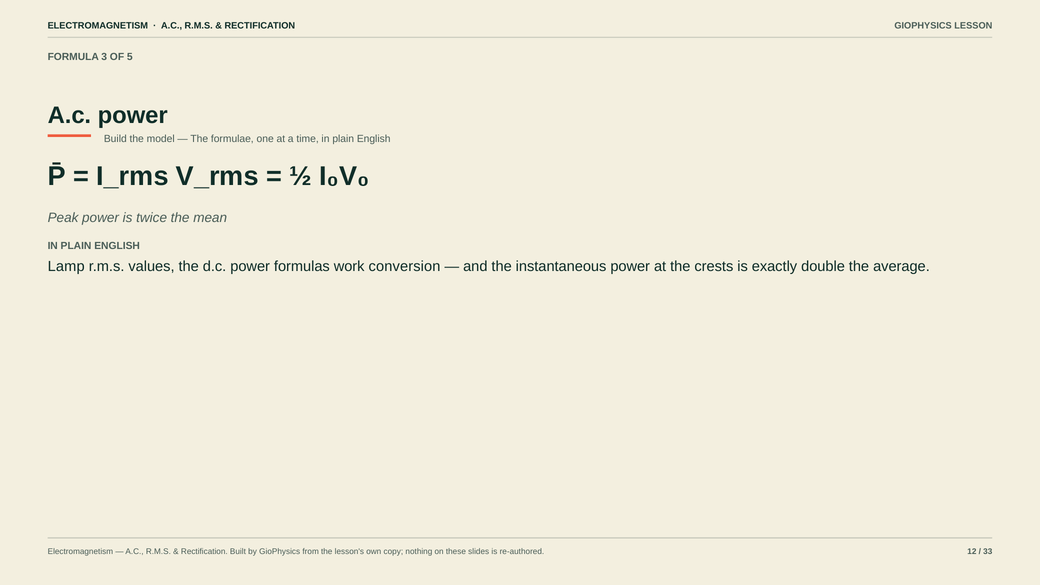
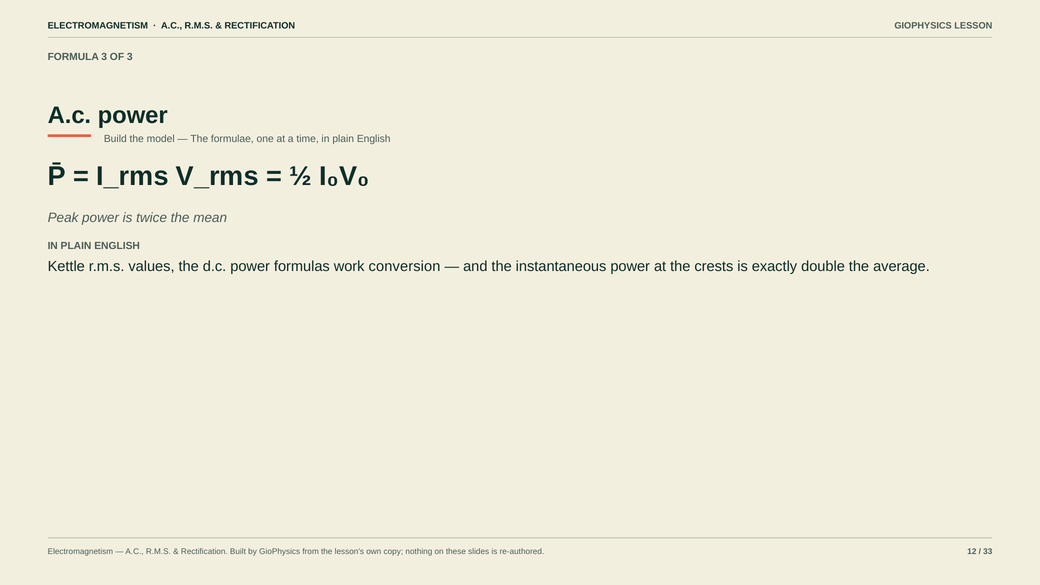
OF 5: 5 -> 3 (130, 57)
Lamp: Lamp -> Kettle (66, 267)
